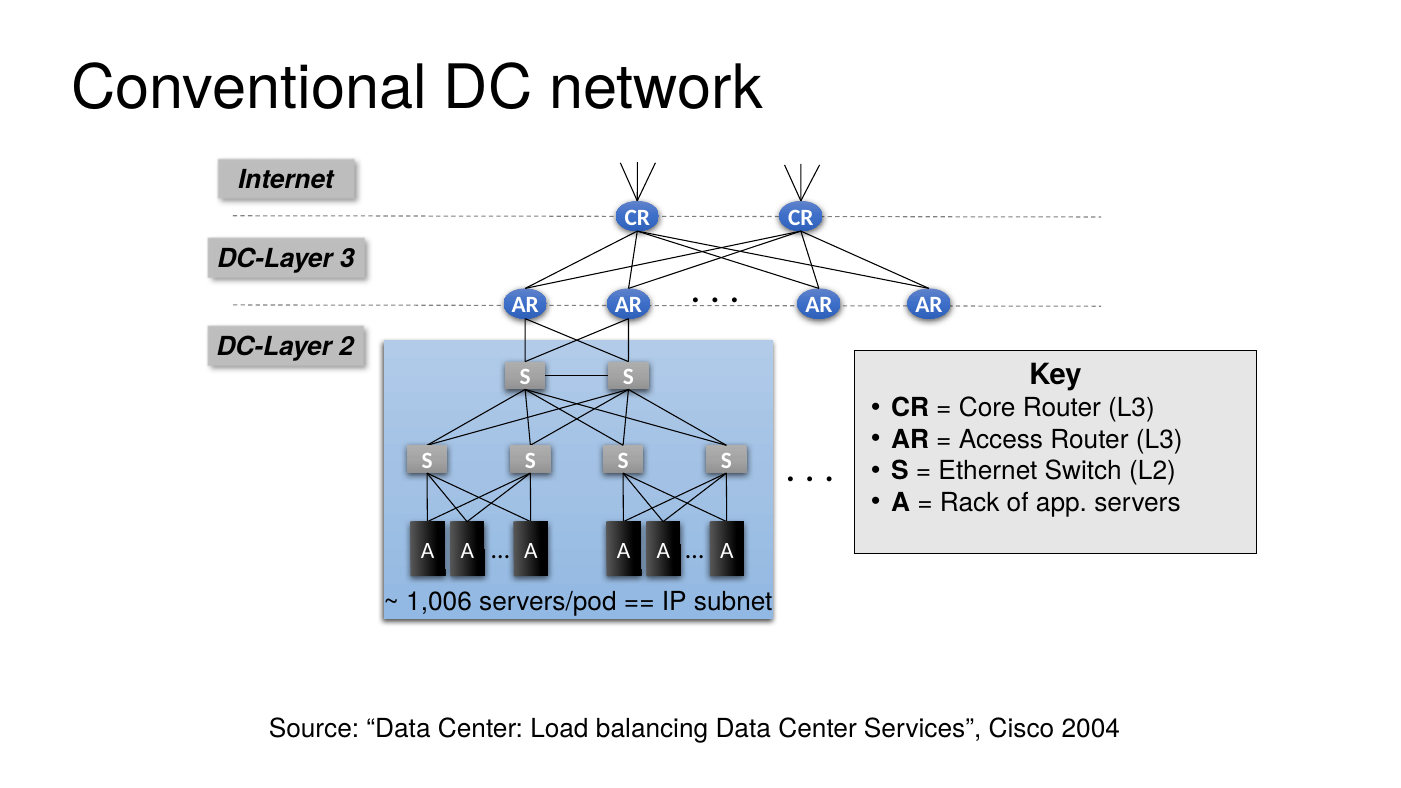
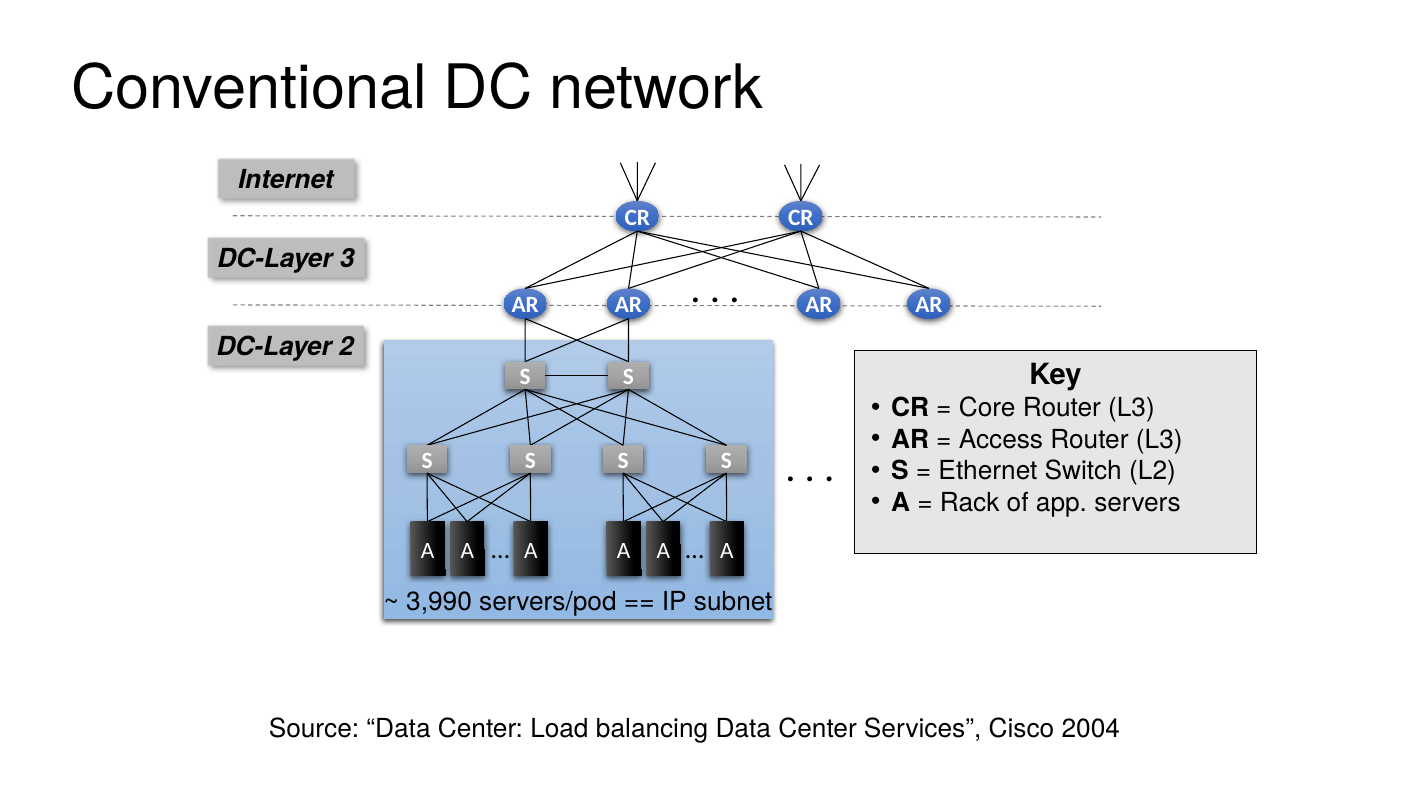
1,006: 1,006 -> 3,990 (439, 602)
